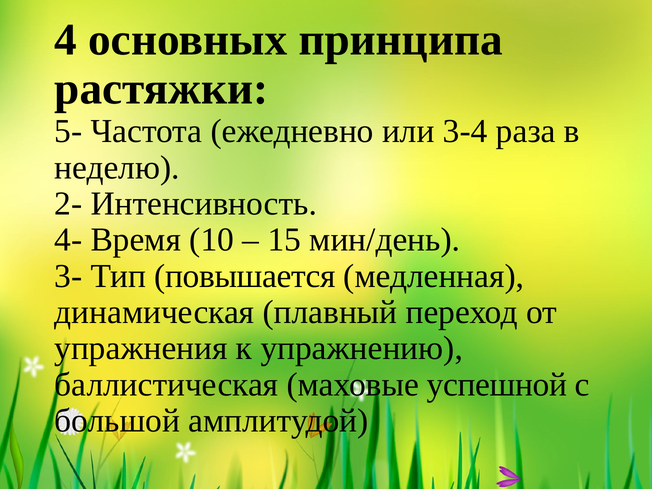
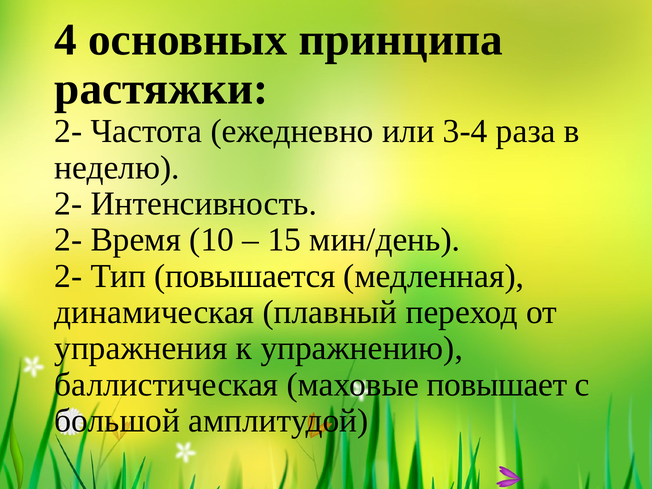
5-: 5- -> 2- (68, 131)
4-: 4- -> 2- (68, 240)
3-: 3- -> 2- (68, 276)
успешной: успешной -> повышает (497, 385)
